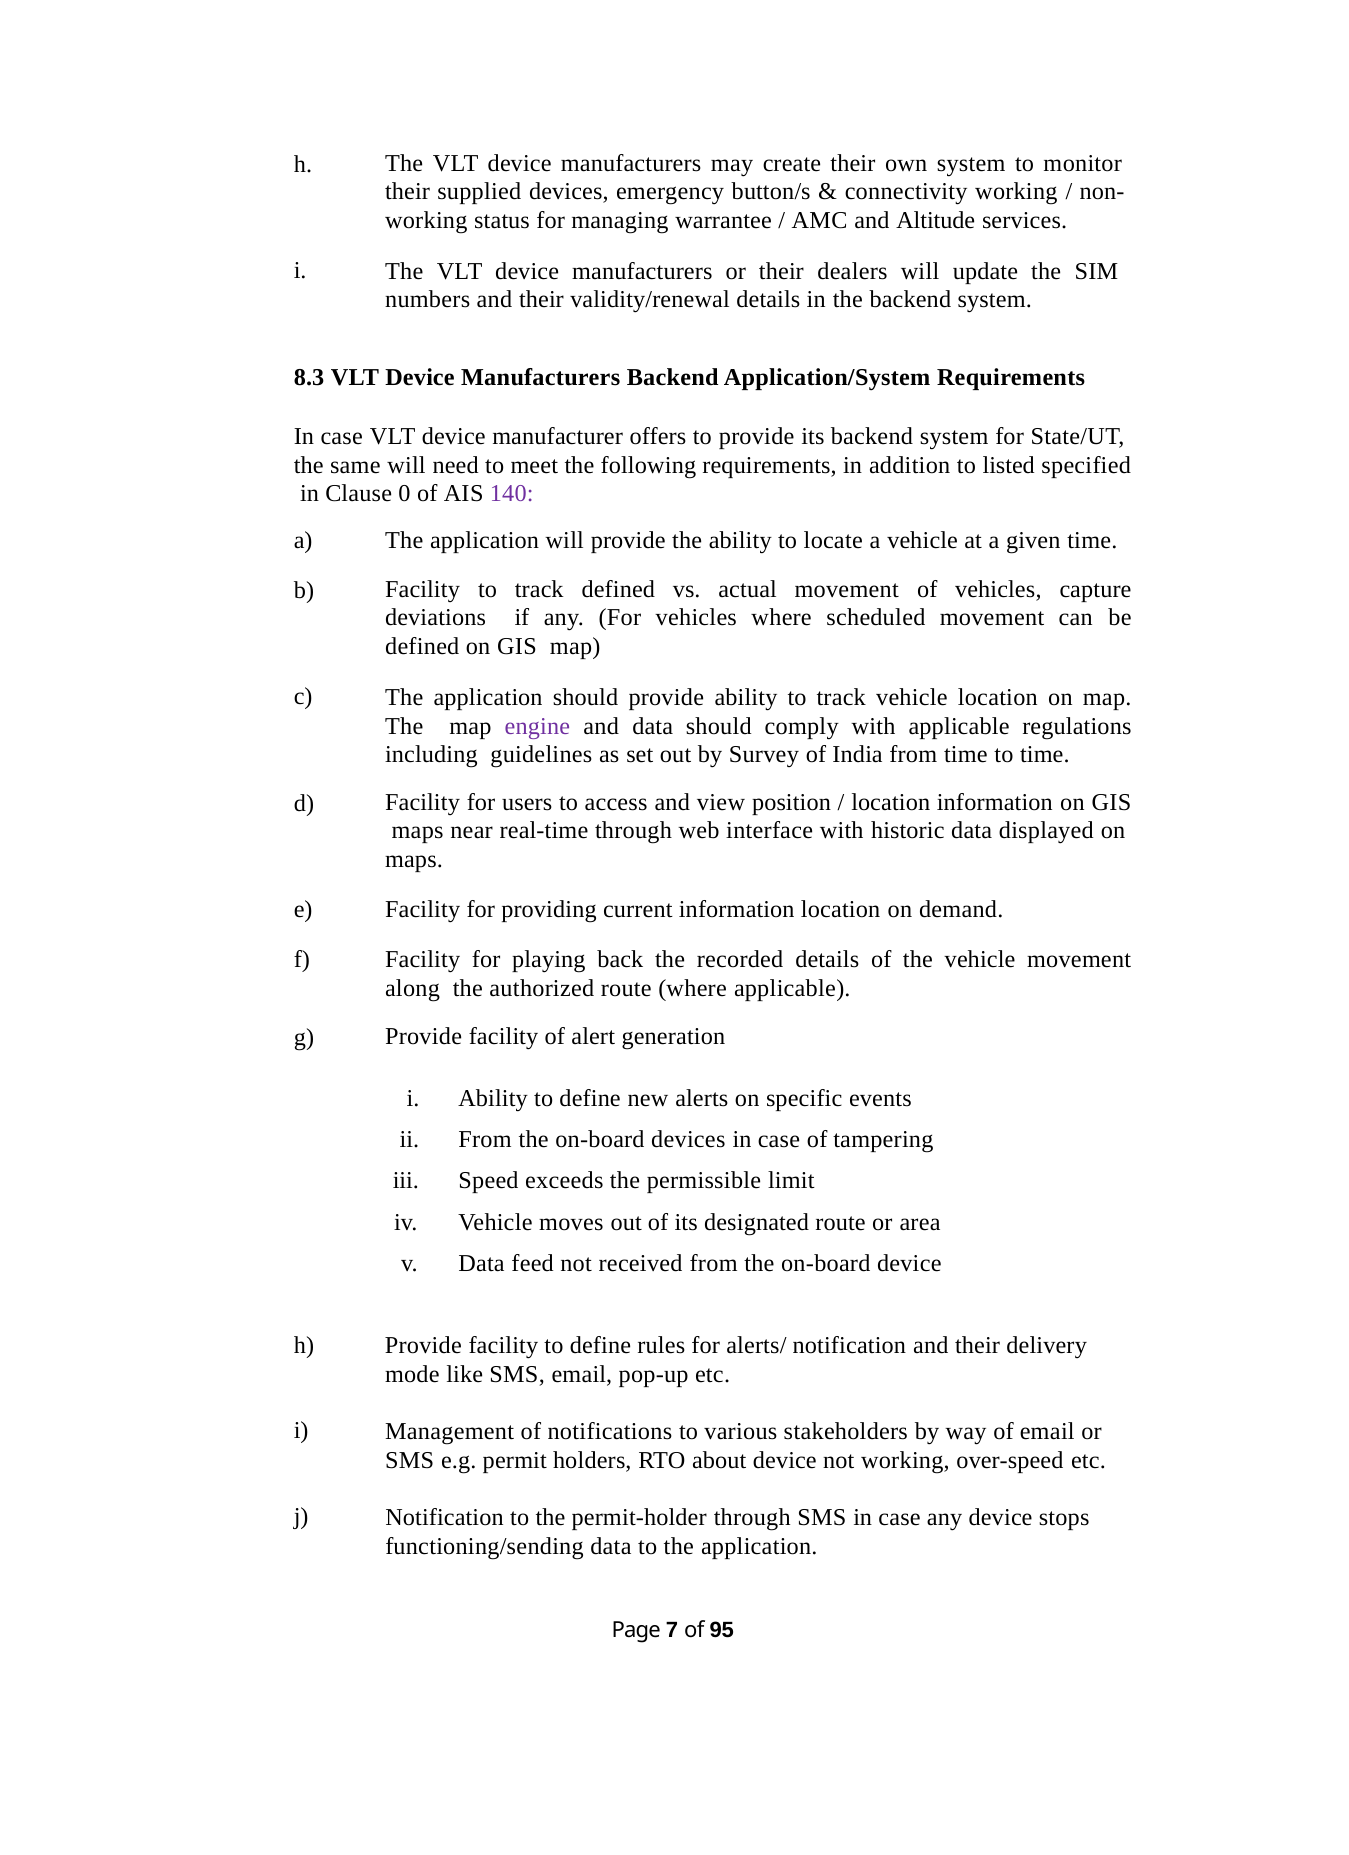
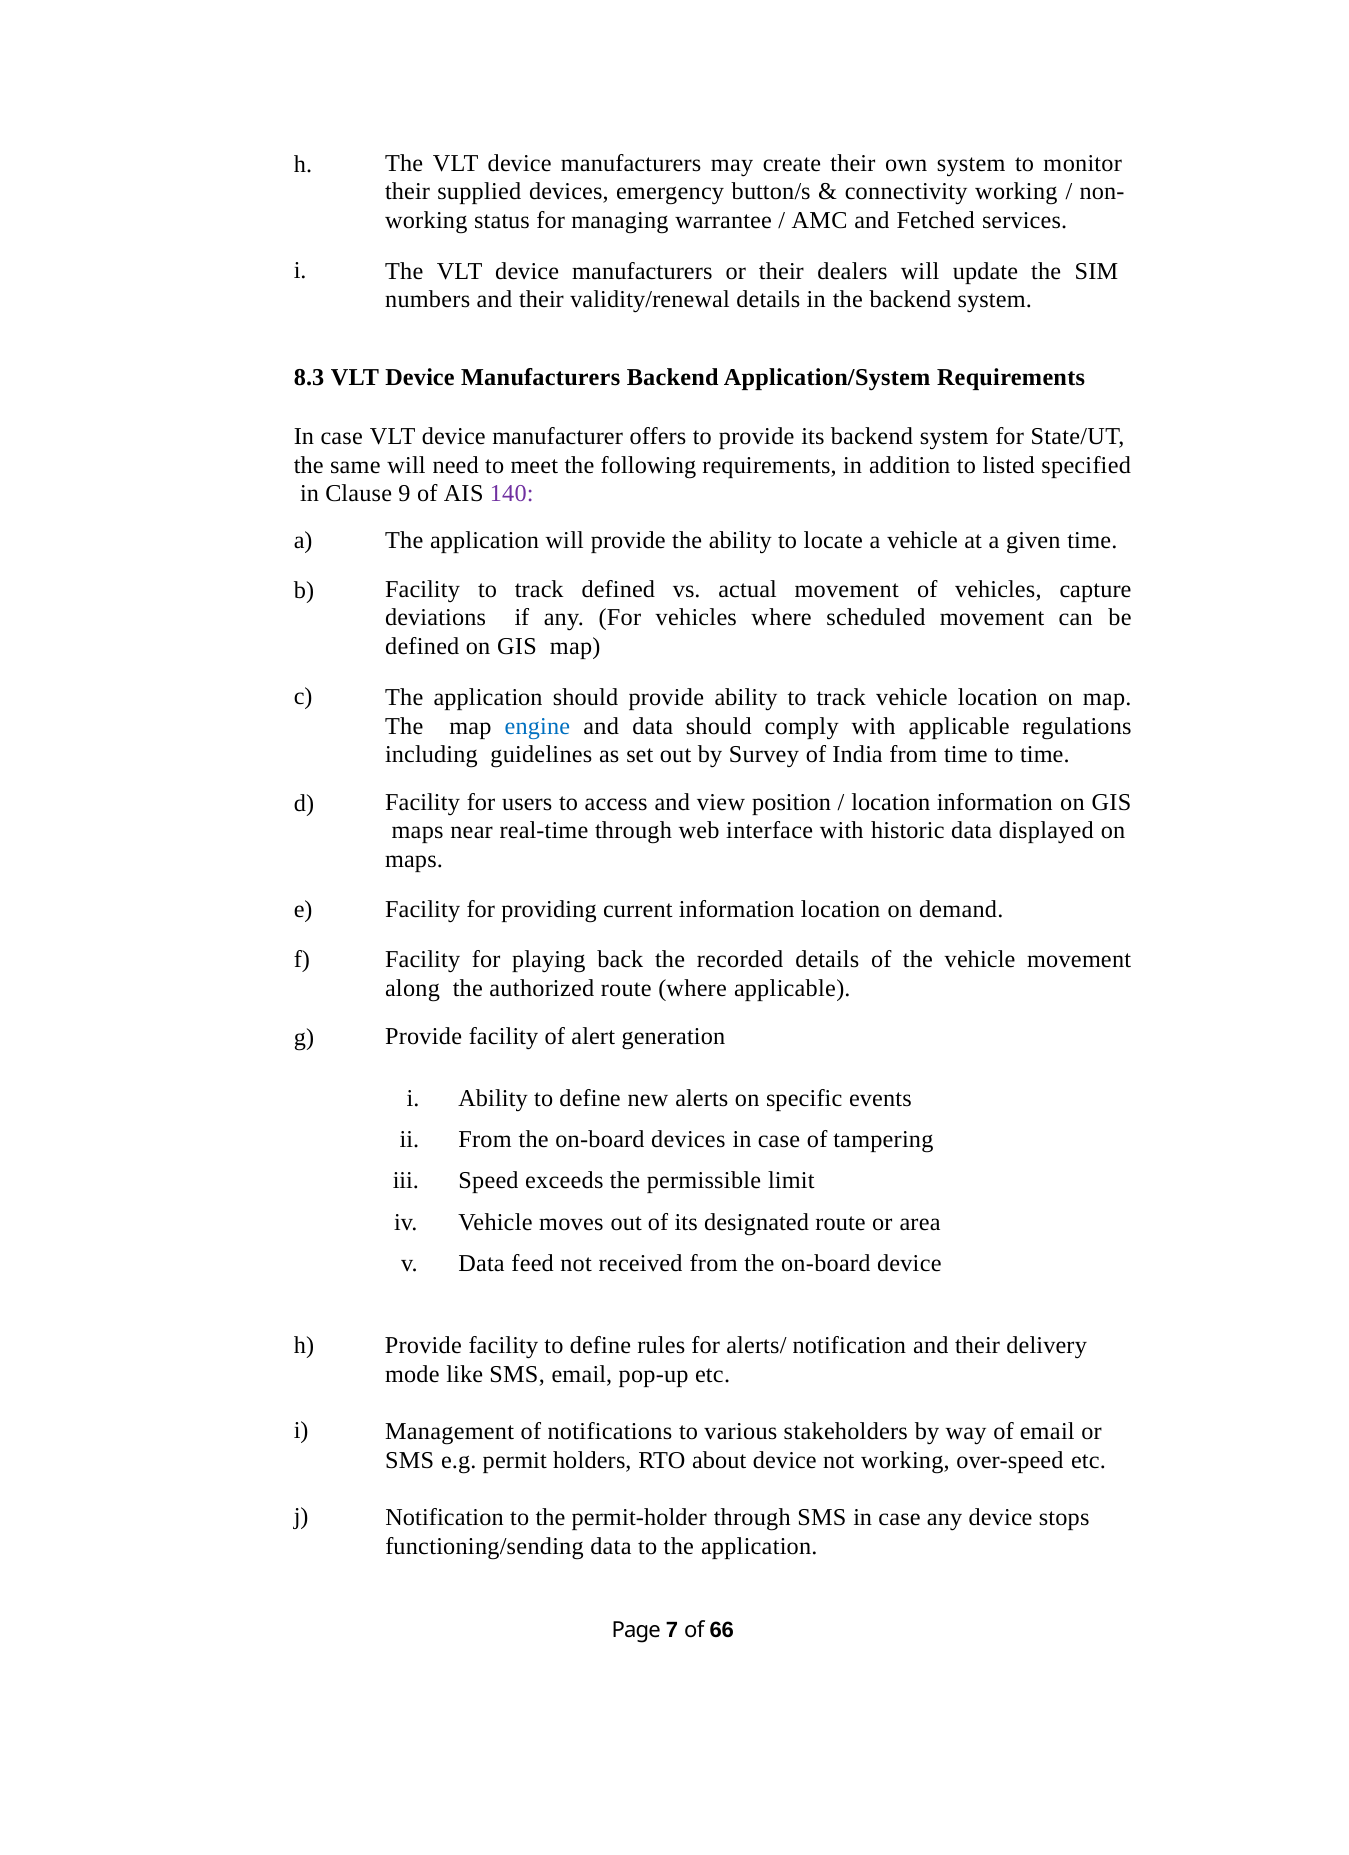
Altitude: Altitude -> Fetched (936, 220)
0: 0 -> 9 (405, 494)
engine colour: purple -> blue (537, 727)
95: 95 -> 66 (722, 1631)
